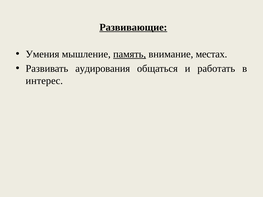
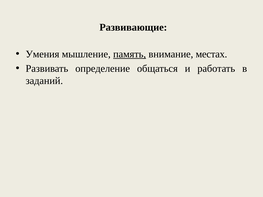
Развивающие underline: present -> none (133, 27)
аудирования: аудирования -> определение (103, 69)
интерес: интерес -> заданий (44, 81)
